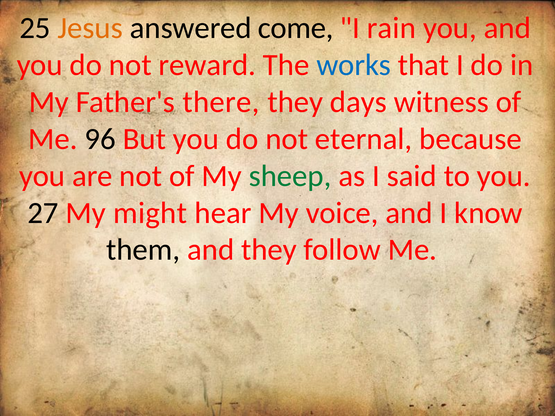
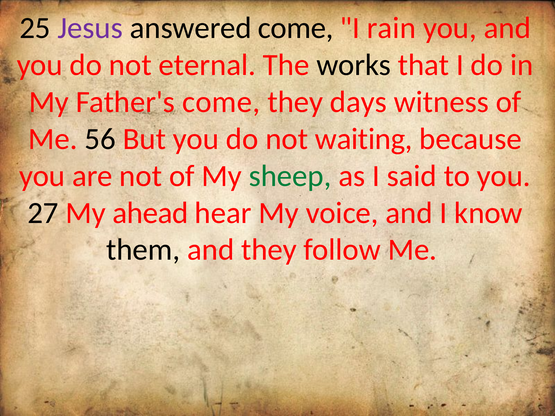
Jesus colour: orange -> purple (90, 28)
reward: reward -> eternal (207, 65)
works colour: blue -> black (354, 65)
Father's there: there -> come (221, 102)
96: 96 -> 56 (100, 139)
eternal: eternal -> waiting (364, 139)
might: might -> ahead (150, 213)
